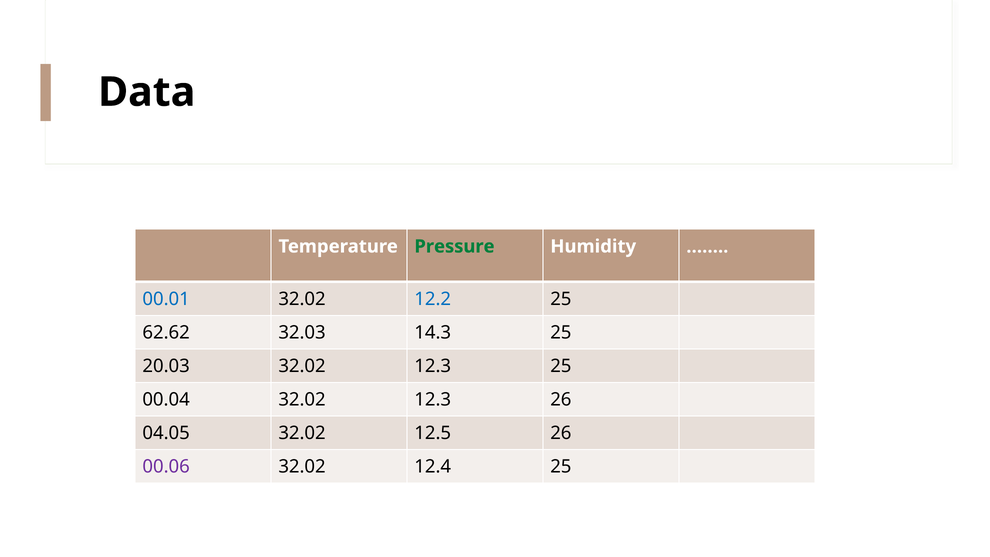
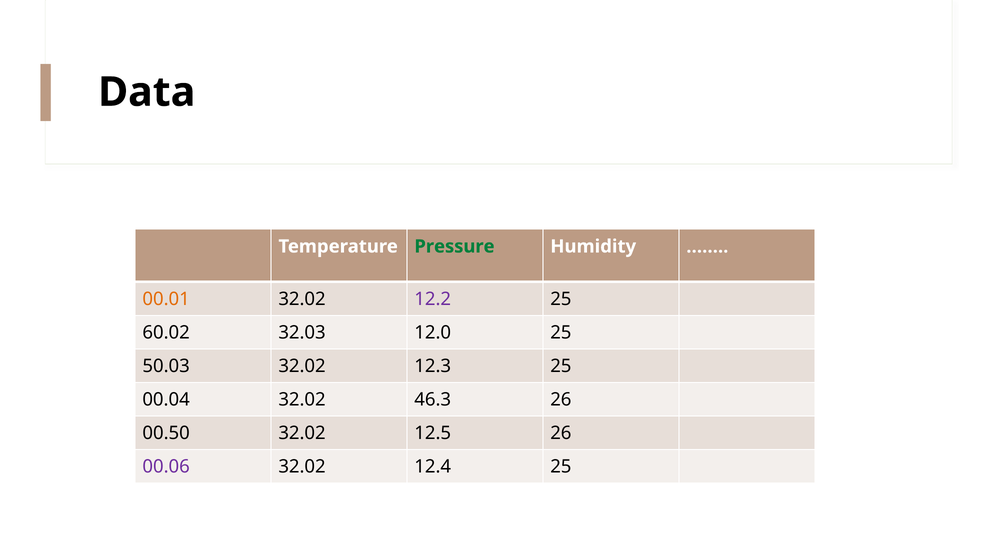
00.01 colour: blue -> orange (166, 299)
12.2 colour: blue -> purple (433, 299)
62.62: 62.62 -> 60.02 (166, 333)
14.3: 14.3 -> 12.0 (433, 333)
20.03: 20.03 -> 50.03 (166, 366)
00.04 32.02 12.3: 12.3 -> 46.3 (433, 400)
04.05: 04.05 -> 00.50 (166, 433)
